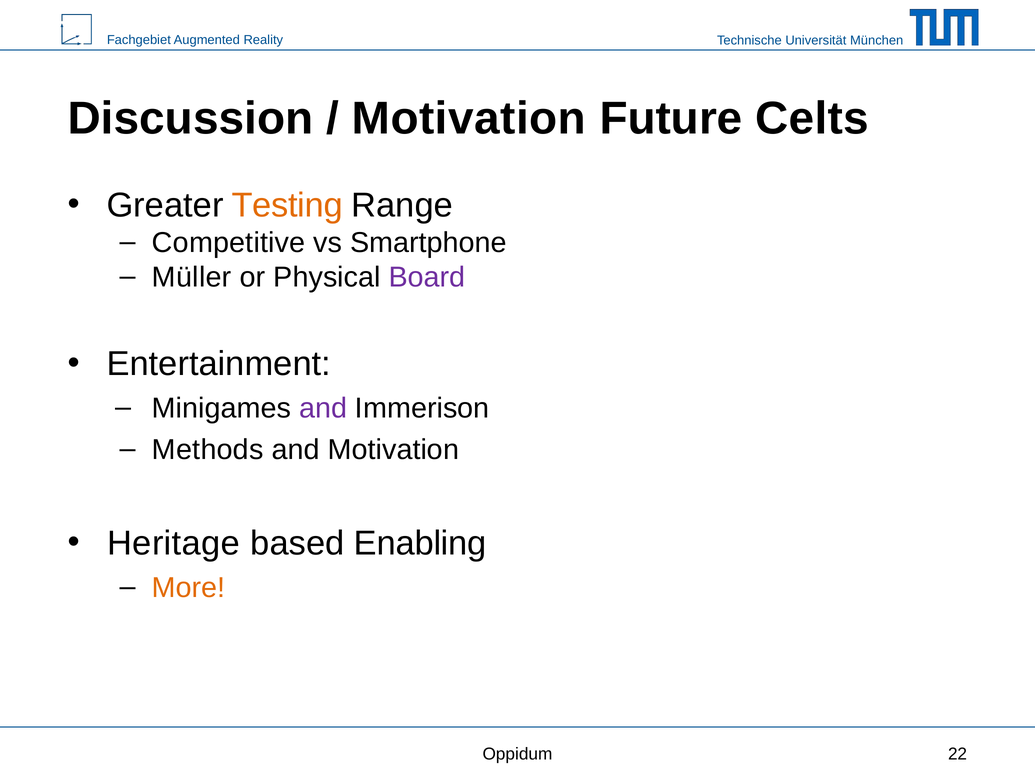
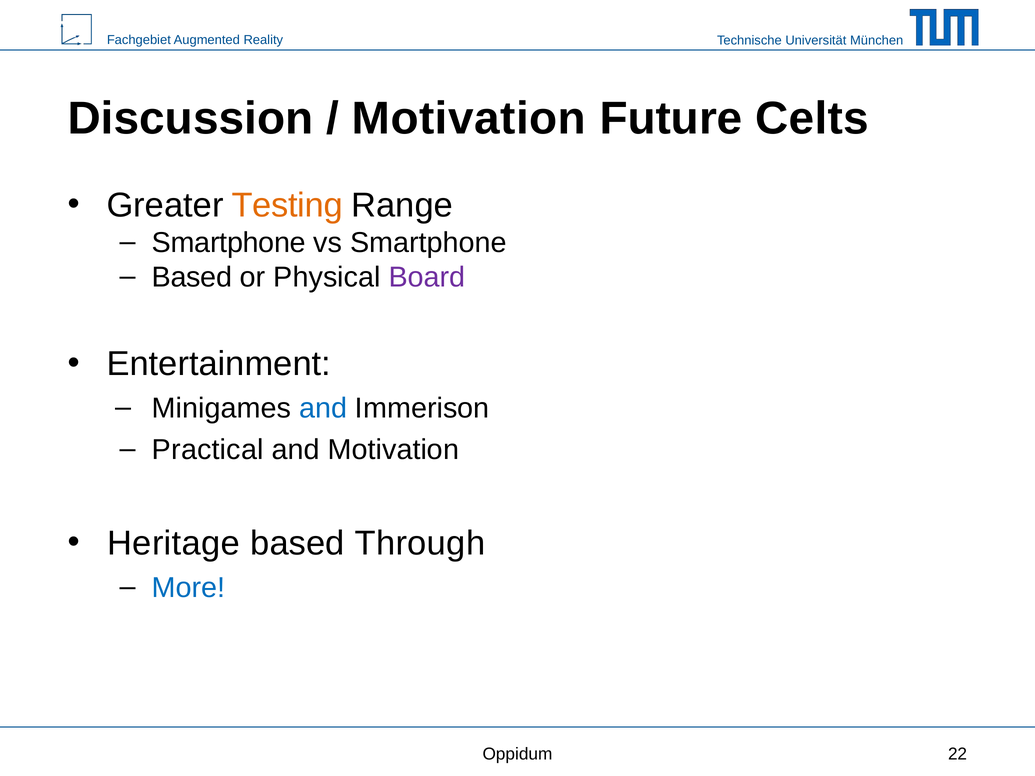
Competitive: Competitive -> Smartphone (229, 243)
Müller: Müller -> Based (192, 278)
and colour: purple -> blue (323, 409)
Methods: Methods -> Practical (208, 450)
Enabling: Enabling -> Through (420, 544)
More colour: orange -> blue (189, 588)
